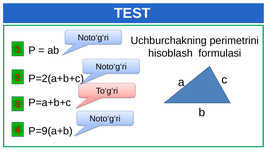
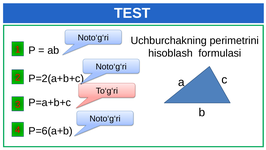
P=9(a+b: P=9(a+b -> P=6(a+b (51, 131)
